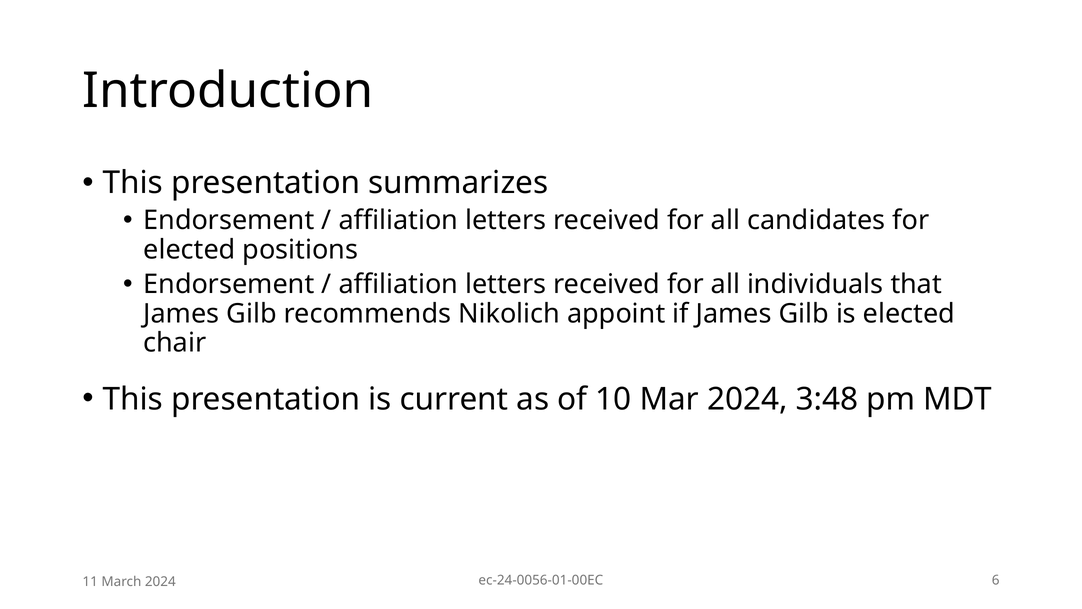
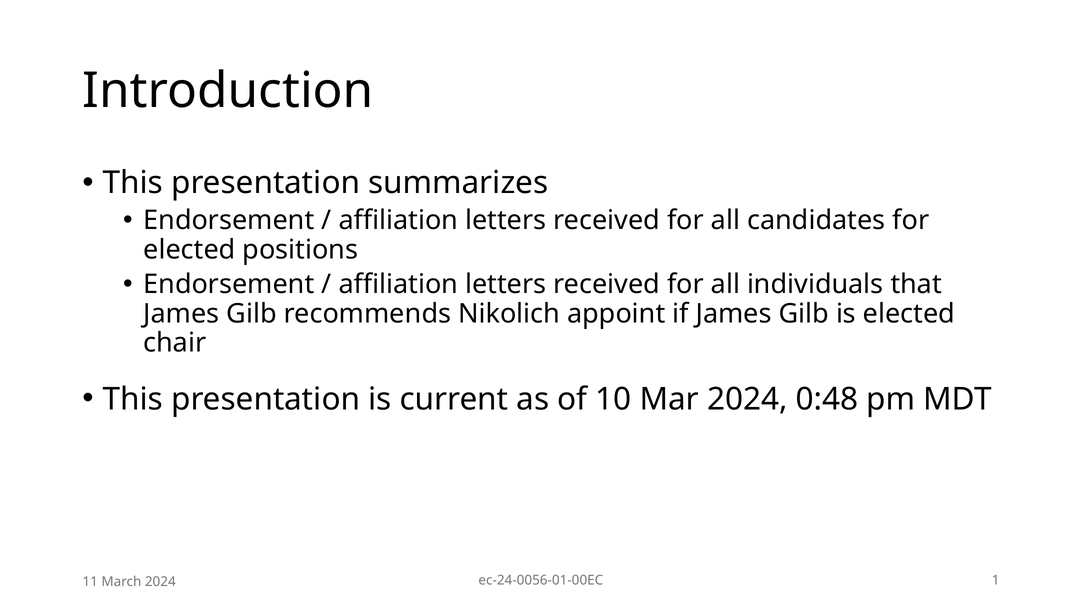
3:48: 3:48 -> 0:48 (827, 399)
6: 6 -> 1 (996, 580)
